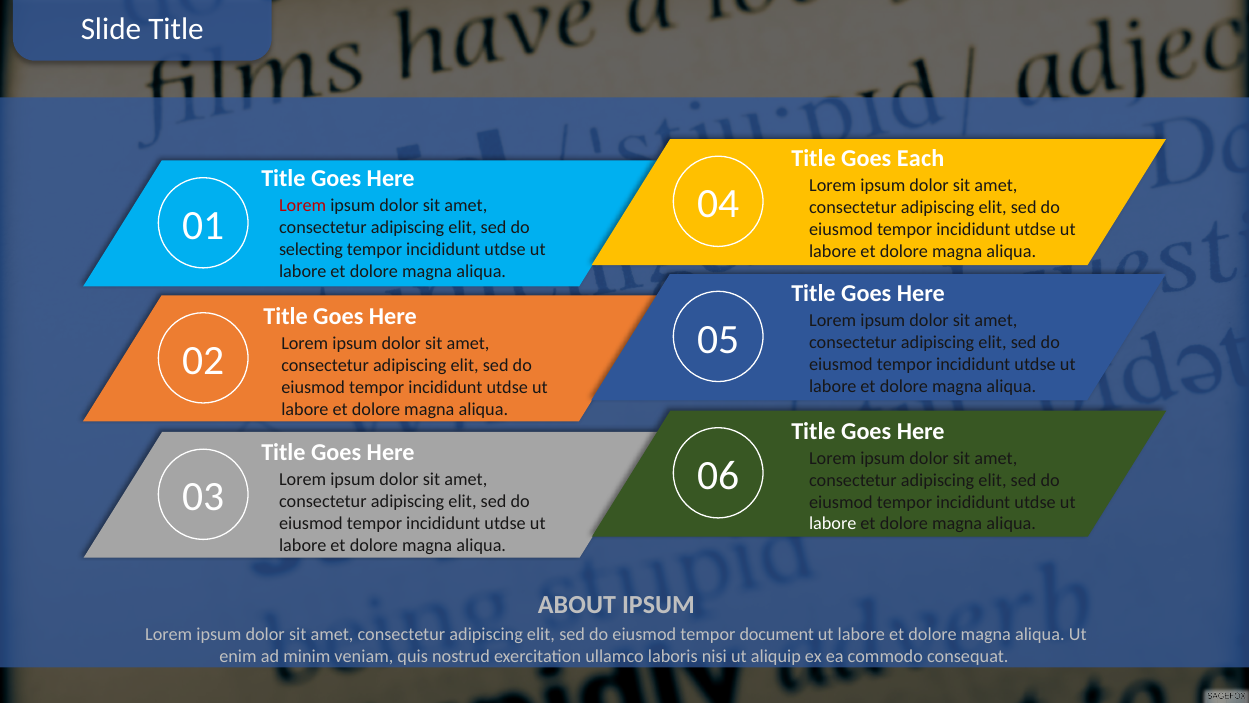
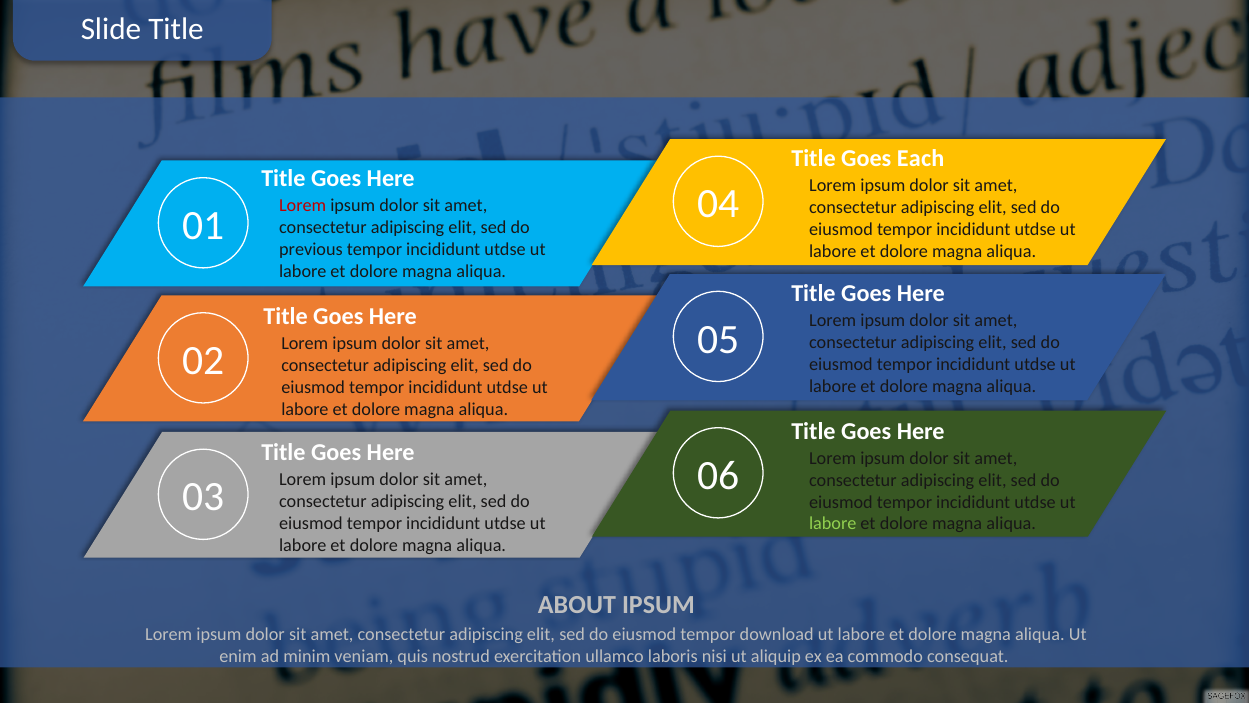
selecting: selecting -> previous (311, 249)
labore colour: white -> light green (833, 524)
document: document -> download (777, 634)
